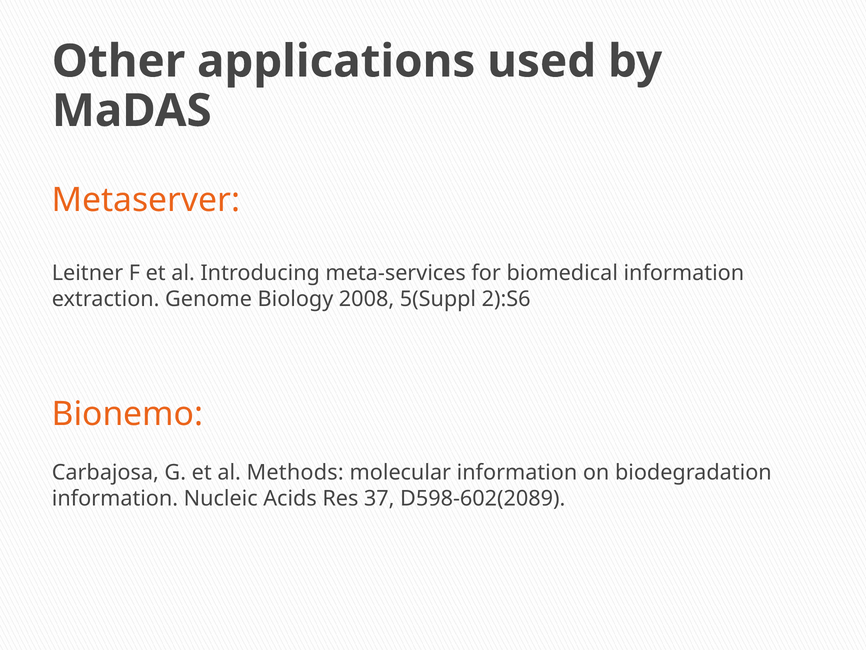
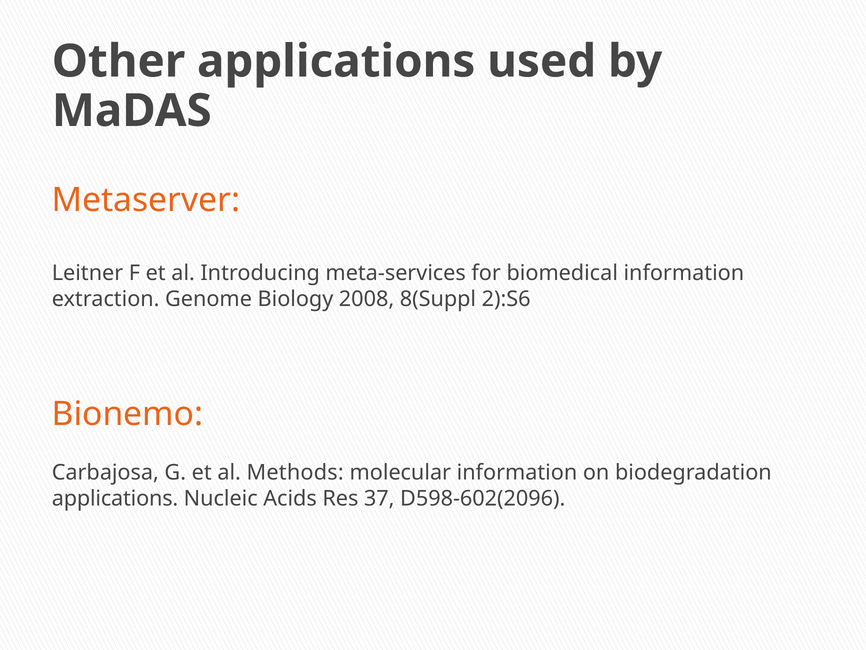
5(Suppl: 5(Suppl -> 8(Suppl (438, 299)
information: information -> applications (115, 498)
D598-602(2089: D598-602(2089 -> D598-602(2096 (483, 498)
